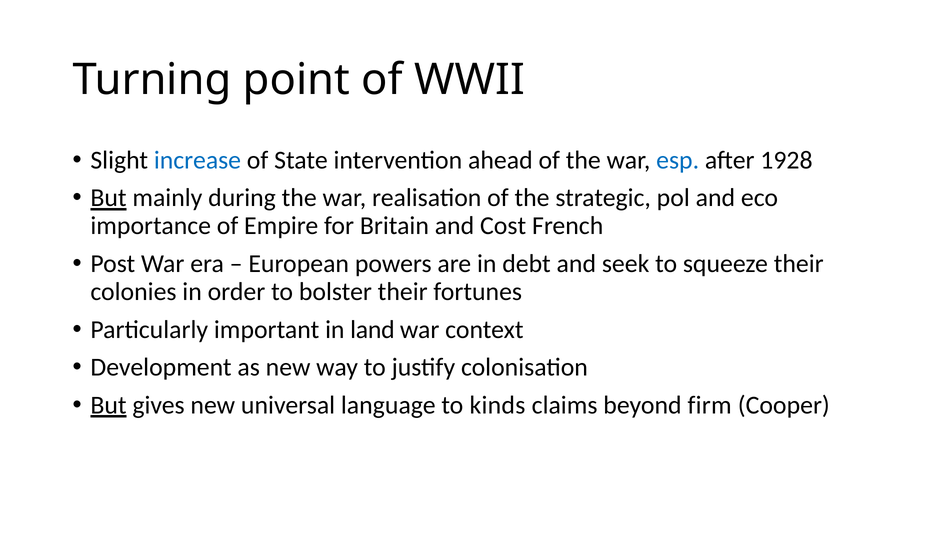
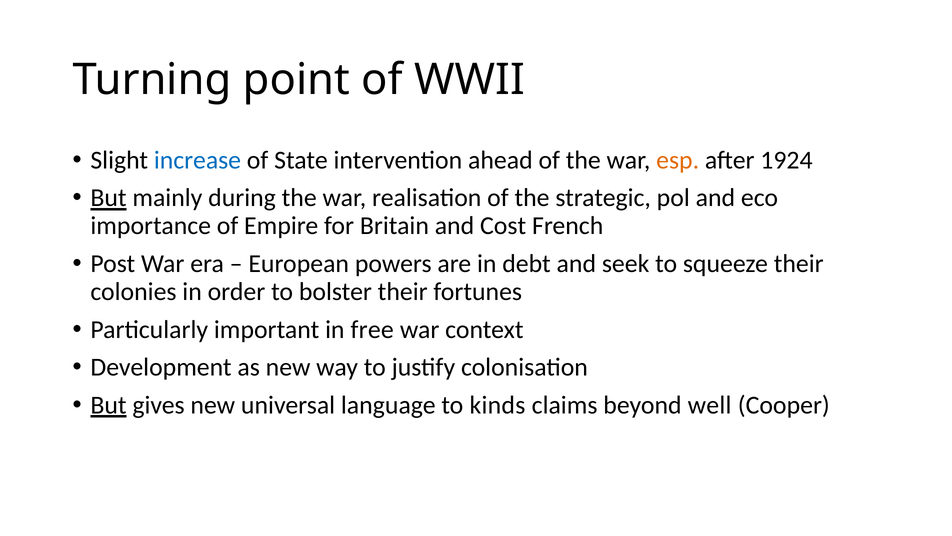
esp colour: blue -> orange (678, 160)
1928: 1928 -> 1924 (786, 160)
land: land -> free (372, 329)
firm: firm -> well (710, 405)
